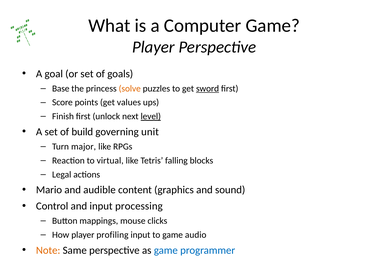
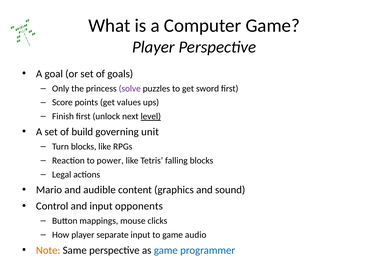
Base: Base -> Only (61, 88)
solve colour: orange -> purple (130, 88)
sword underline: present -> none (208, 88)
Turn major: major -> blocks (84, 146)
virtual: virtual -> power (110, 160)
processing: processing -> opponents (139, 206)
profiling: profiling -> separate (113, 235)
